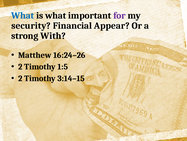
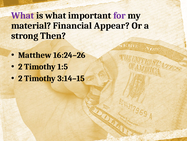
What colour: blue -> purple (23, 15)
security: security -> material (31, 26)
With: With -> Then (53, 36)
